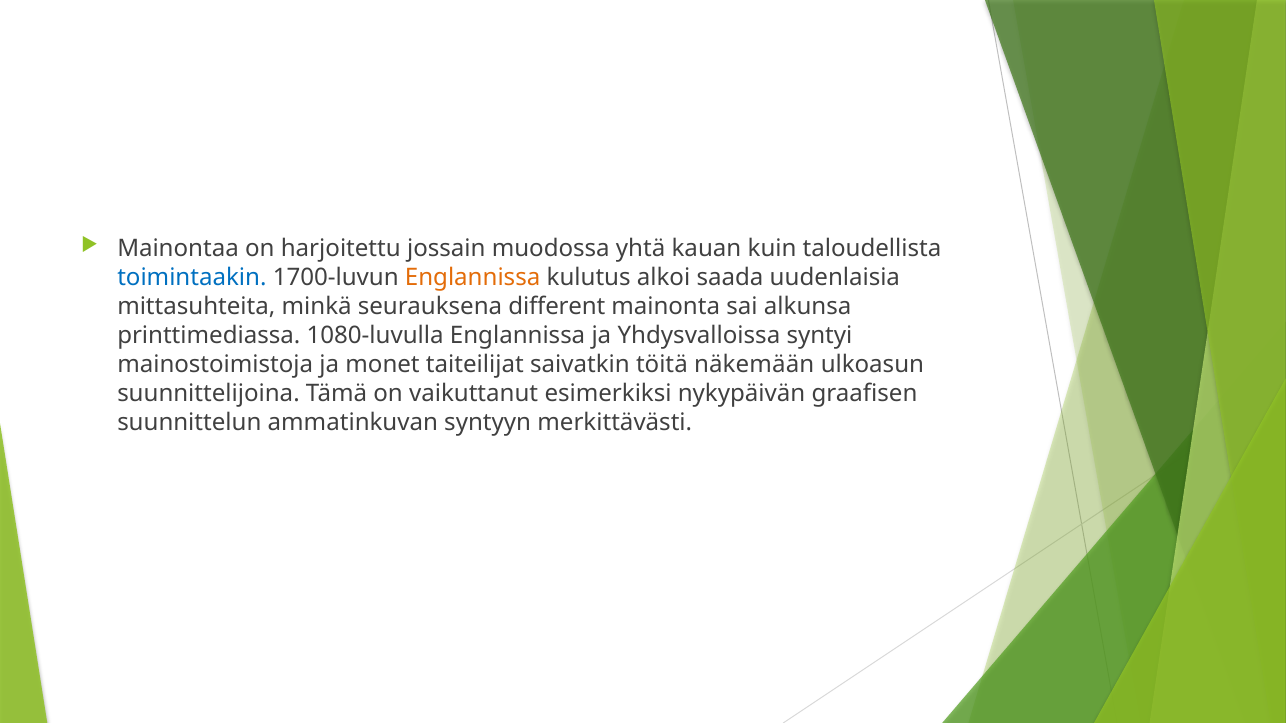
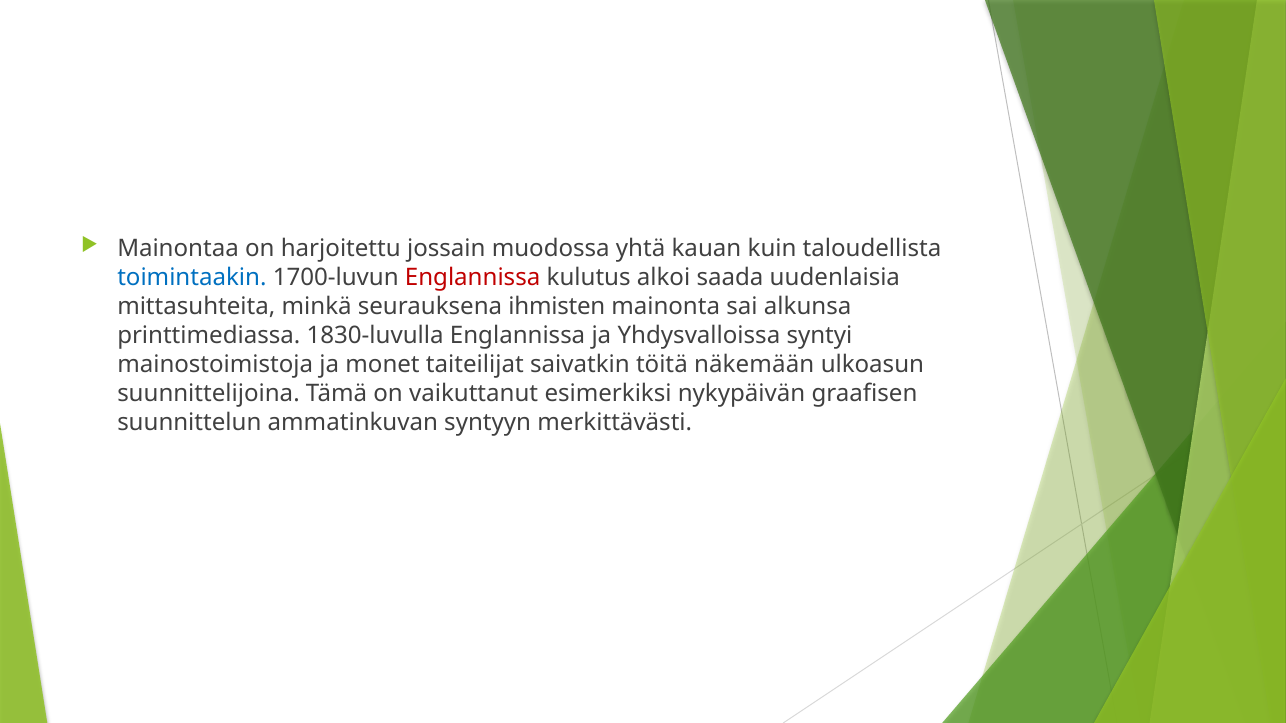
Englannissa colour: orange -> red (473, 278)
different: different -> ihmisten (557, 307)
1080-luvulla: 1080-luvulla -> 1830-luvulla (375, 336)
